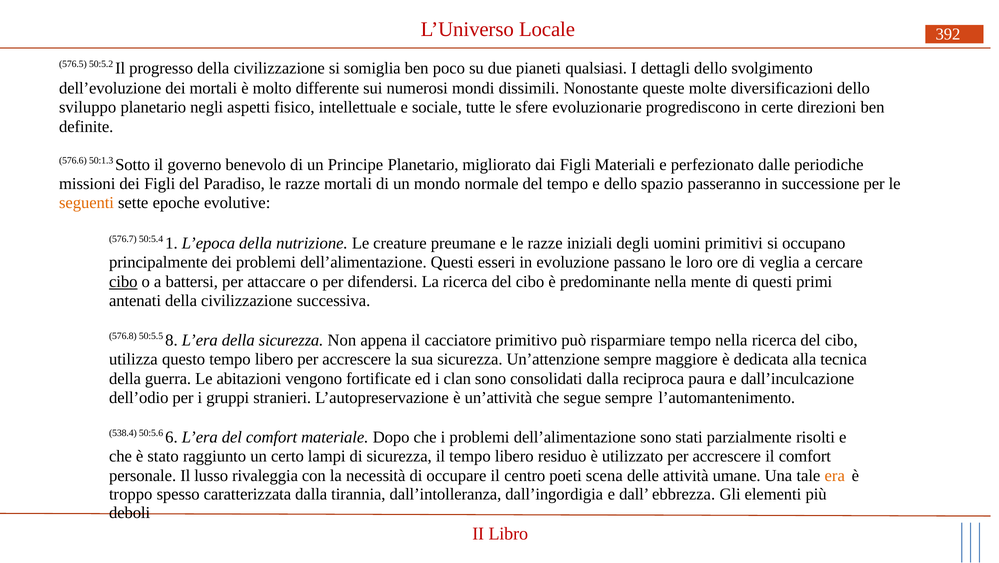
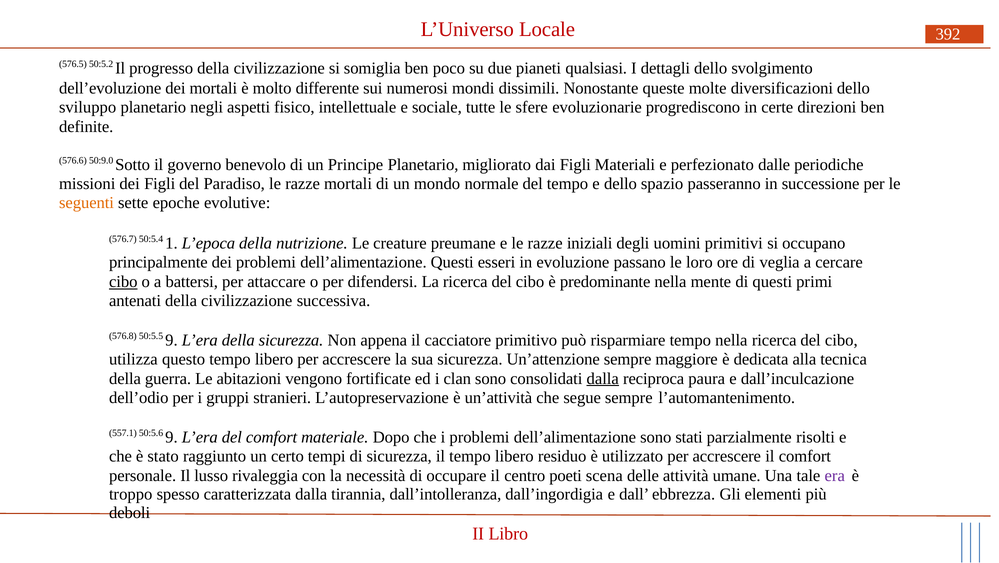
50:1.3: 50:1.3 -> 50:9.0 (101, 161)
50:5.5 8: 8 -> 9 (171, 340)
dalla underline: none -> present (603, 378)
538.4: 538.4 -> 557.1 (123, 433)
50:5.6 6: 6 -> 9 (171, 437)
lampi: lampi -> tempi (327, 456)
era colour: orange -> purple (835, 475)
